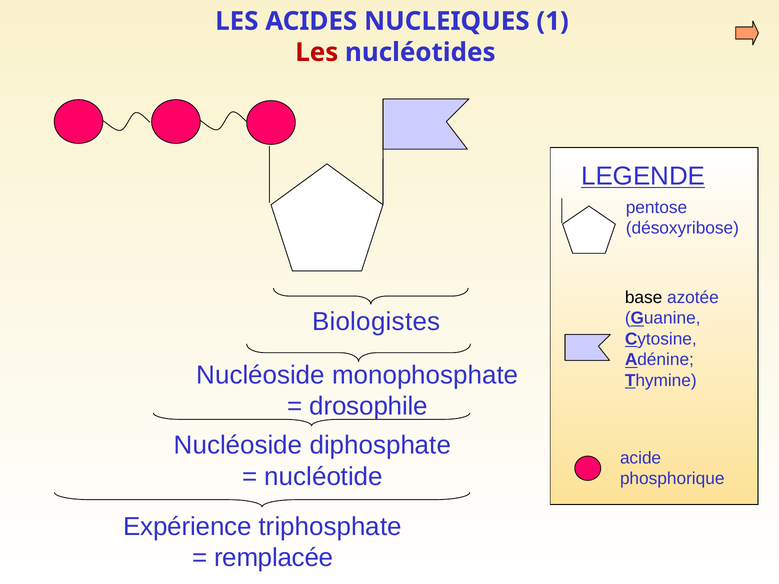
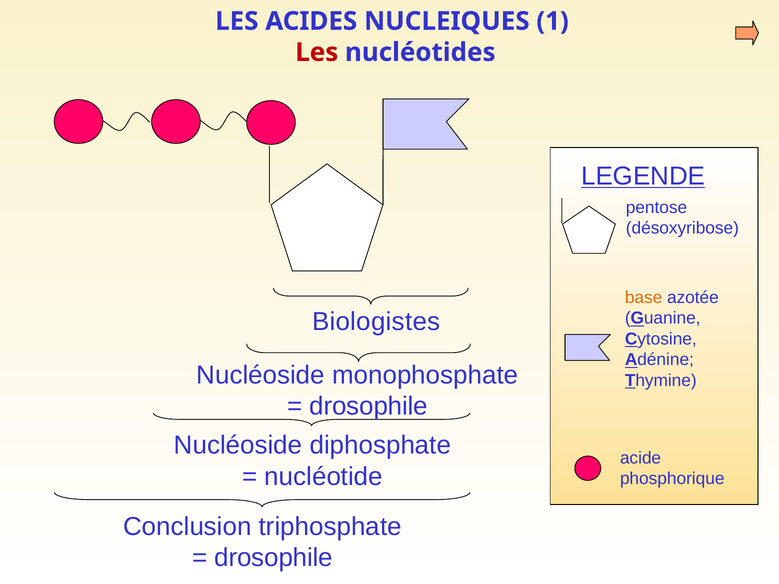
base colour: black -> orange (644, 298)
Expérience: Expérience -> Conclusion (187, 527)
remplacée: remplacée -> drosophile (274, 558)
